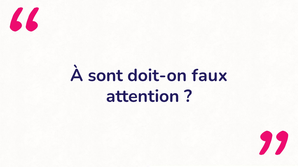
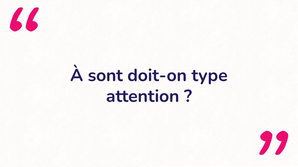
faux: faux -> type (210, 76)
